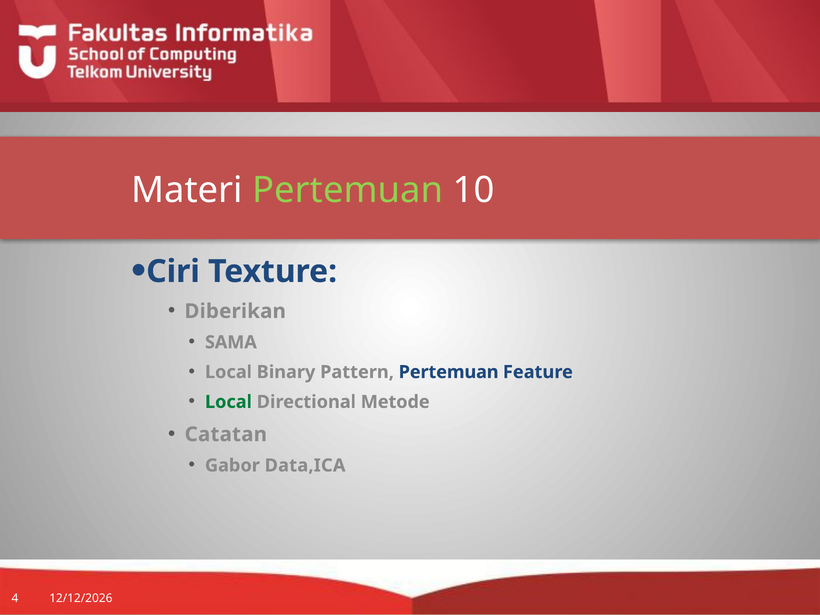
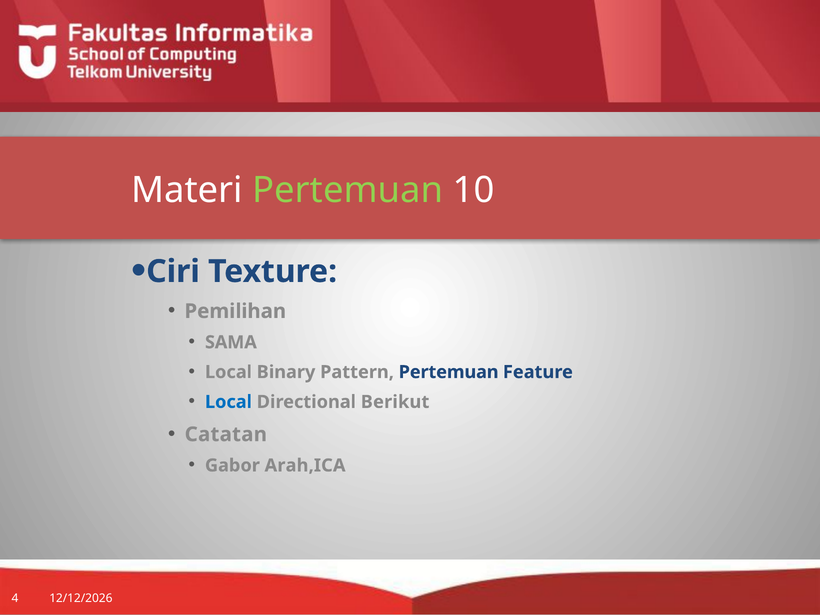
Diberikan: Diberikan -> Pemilihan (235, 311)
Local colour: green -> blue (228, 402)
Metode: Metode -> Berikut (395, 402)
Data,ICA: Data,ICA -> Arah,ICA (305, 465)
